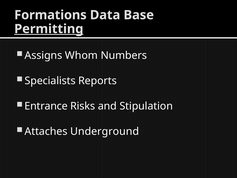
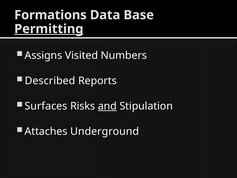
Whom: Whom -> Visited (81, 55)
Specialists: Specialists -> Described (50, 81)
Entrance: Entrance -> Surfaces (46, 106)
and underline: none -> present (107, 106)
